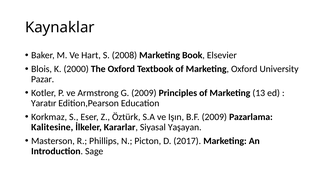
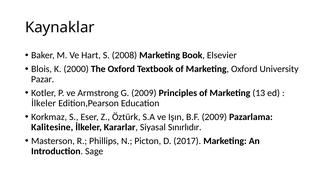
Yaratır: Yaratır -> İlkeler (44, 104)
Yaşayan: Yaşayan -> Sınırlıdır (185, 128)
